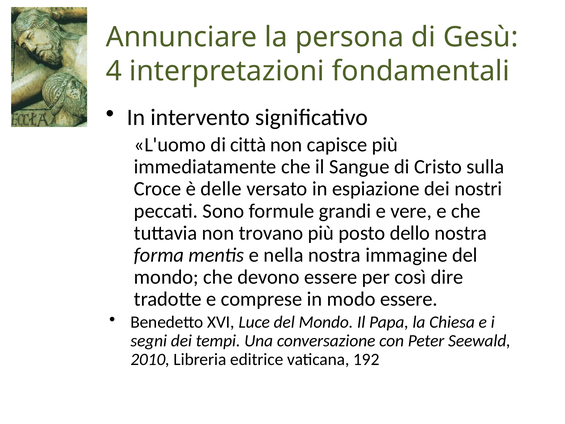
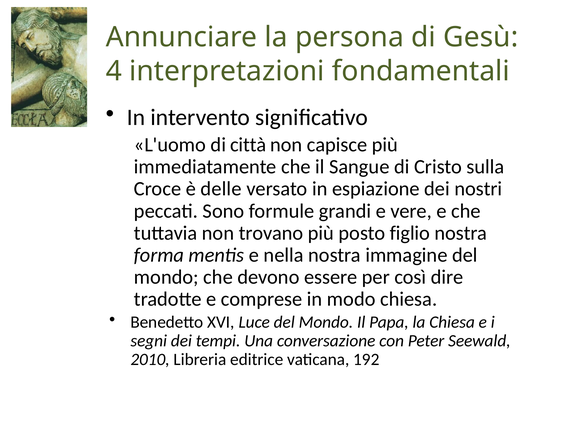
dello: dello -> figlio (410, 233)
modo essere: essere -> chiesa (409, 299)
